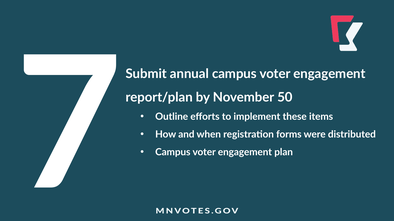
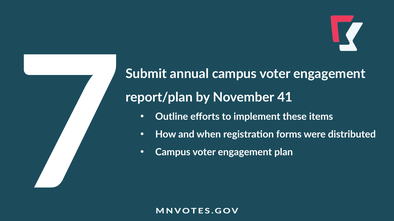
50: 50 -> 41 (285, 98)
